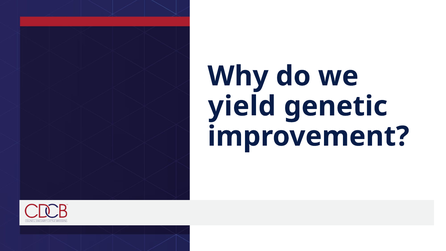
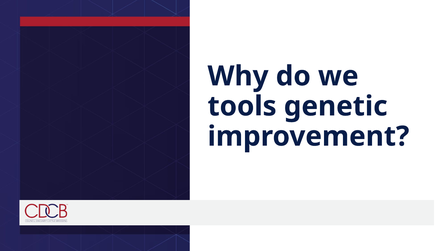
yield: yield -> tools (242, 106)
